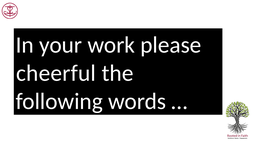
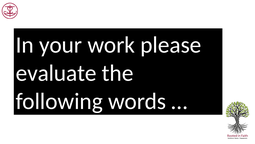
cheerful: cheerful -> evaluate (56, 73)
